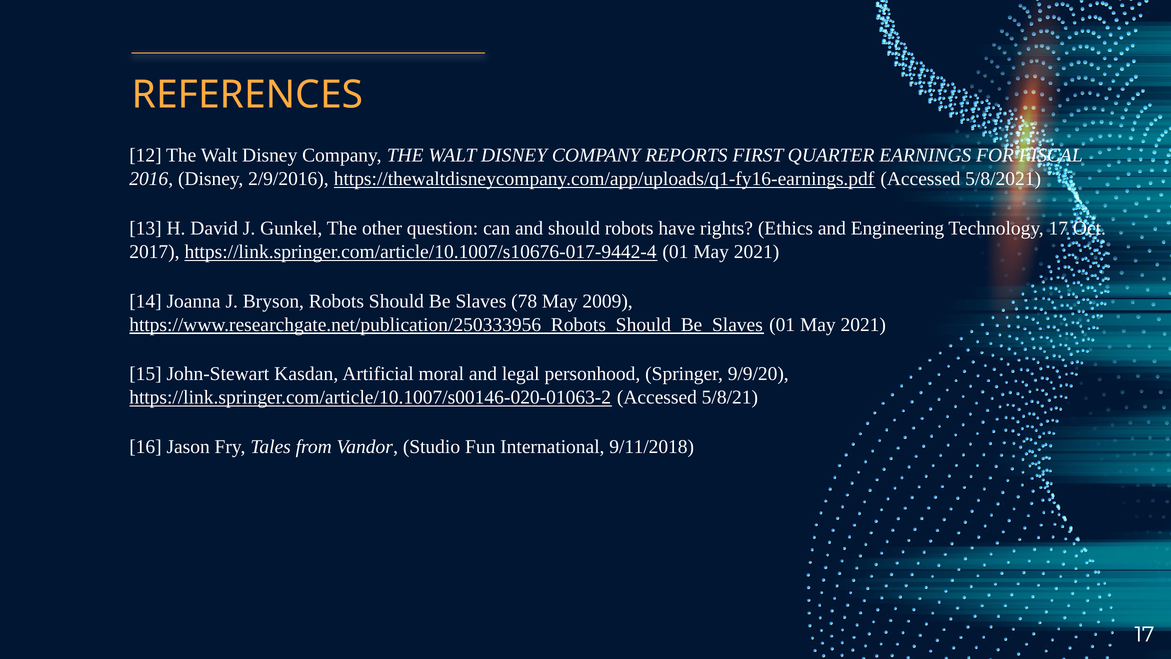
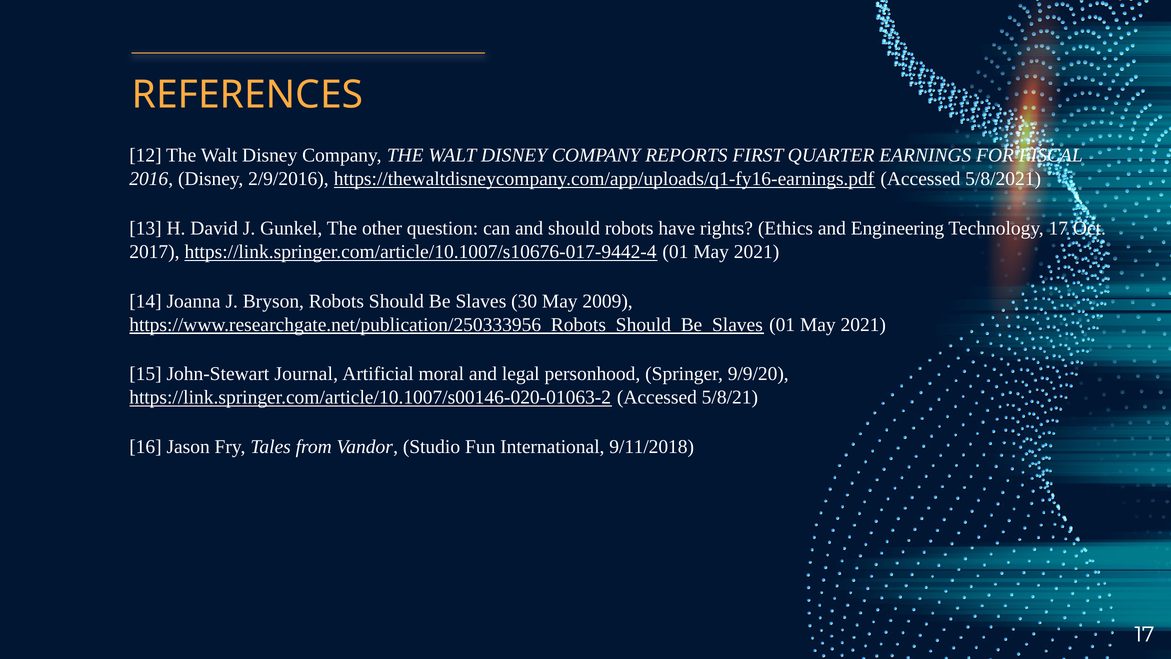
78: 78 -> 30 (524, 301)
Kasdan: Kasdan -> Journal (306, 374)
